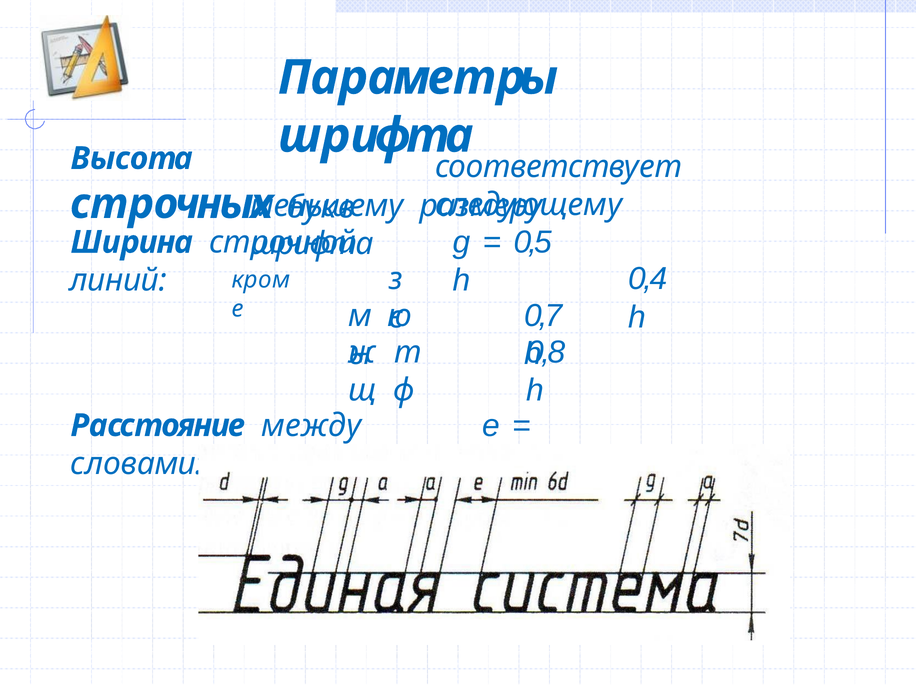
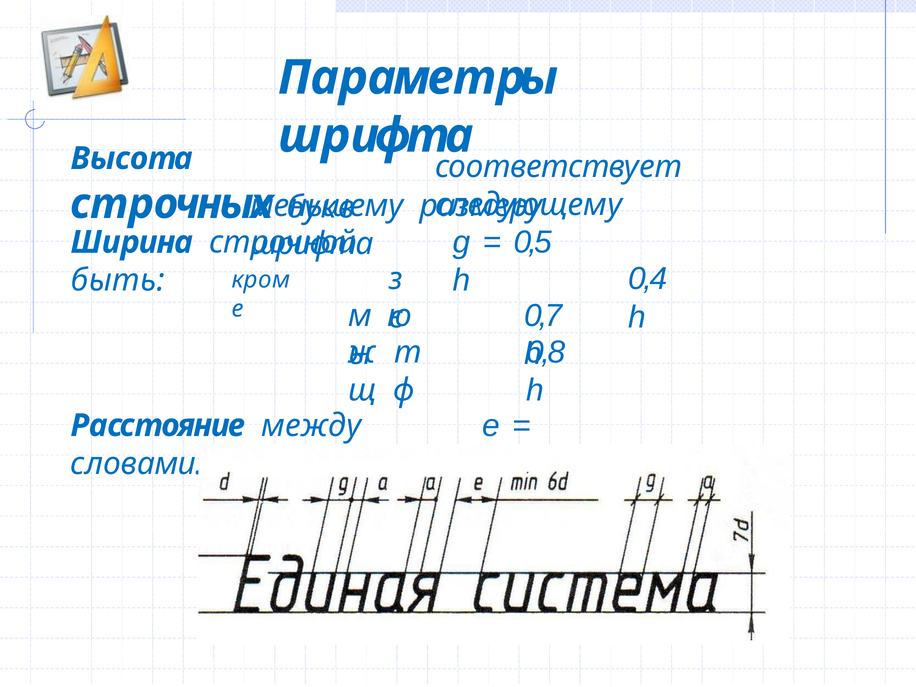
линий: линий -> быть (118, 280)
